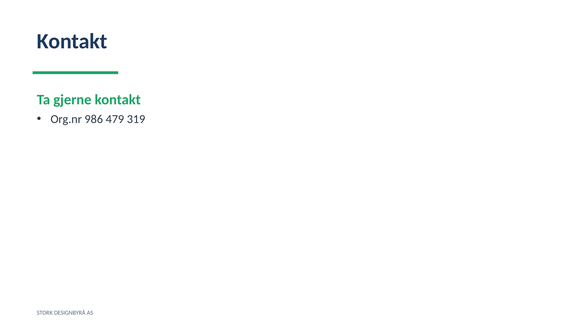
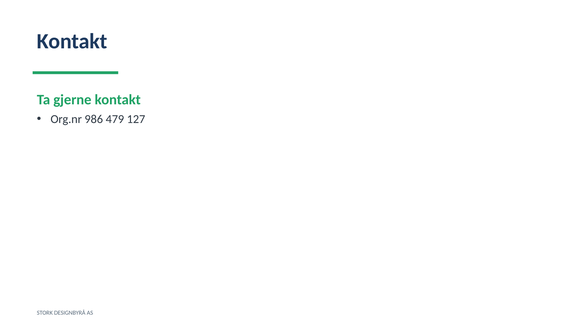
319: 319 -> 127 (136, 119)
